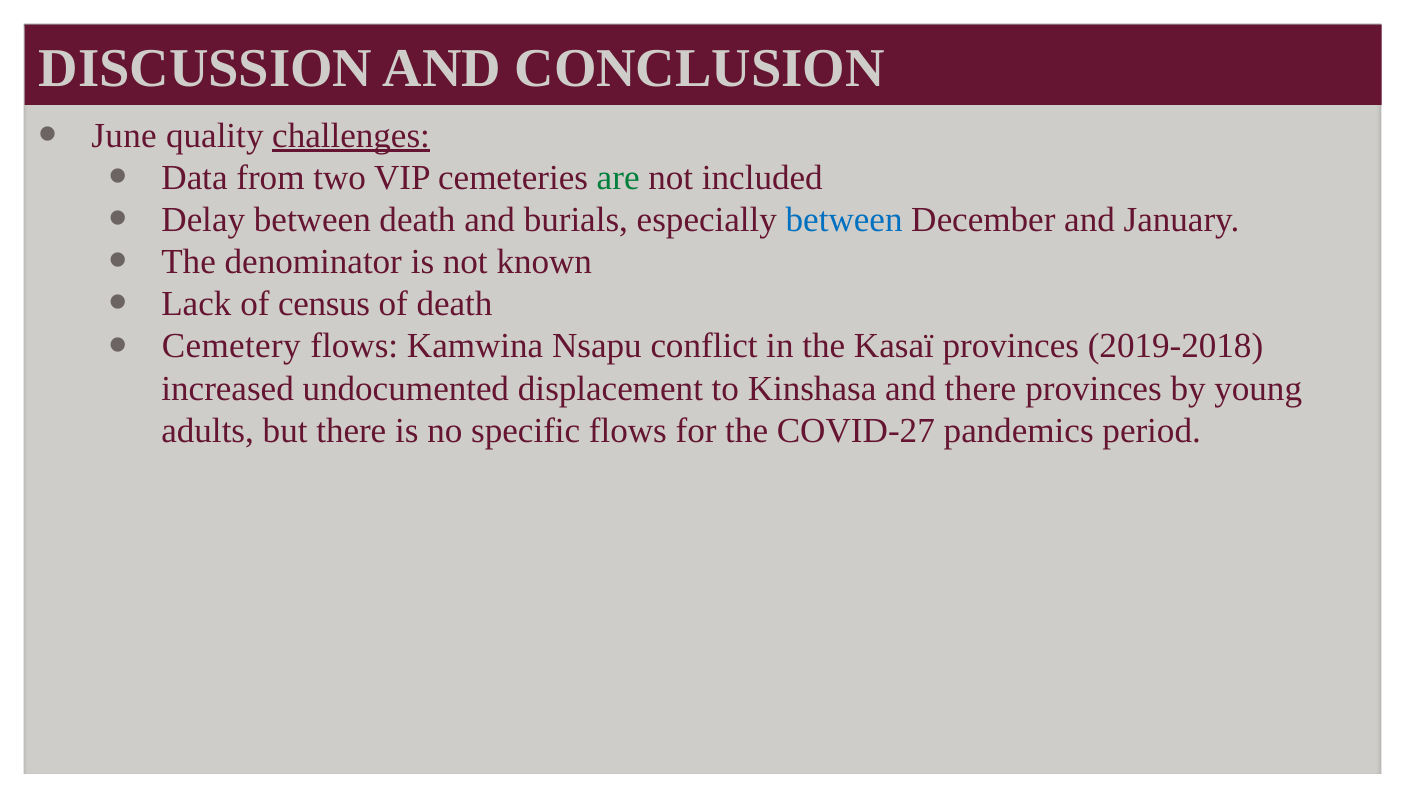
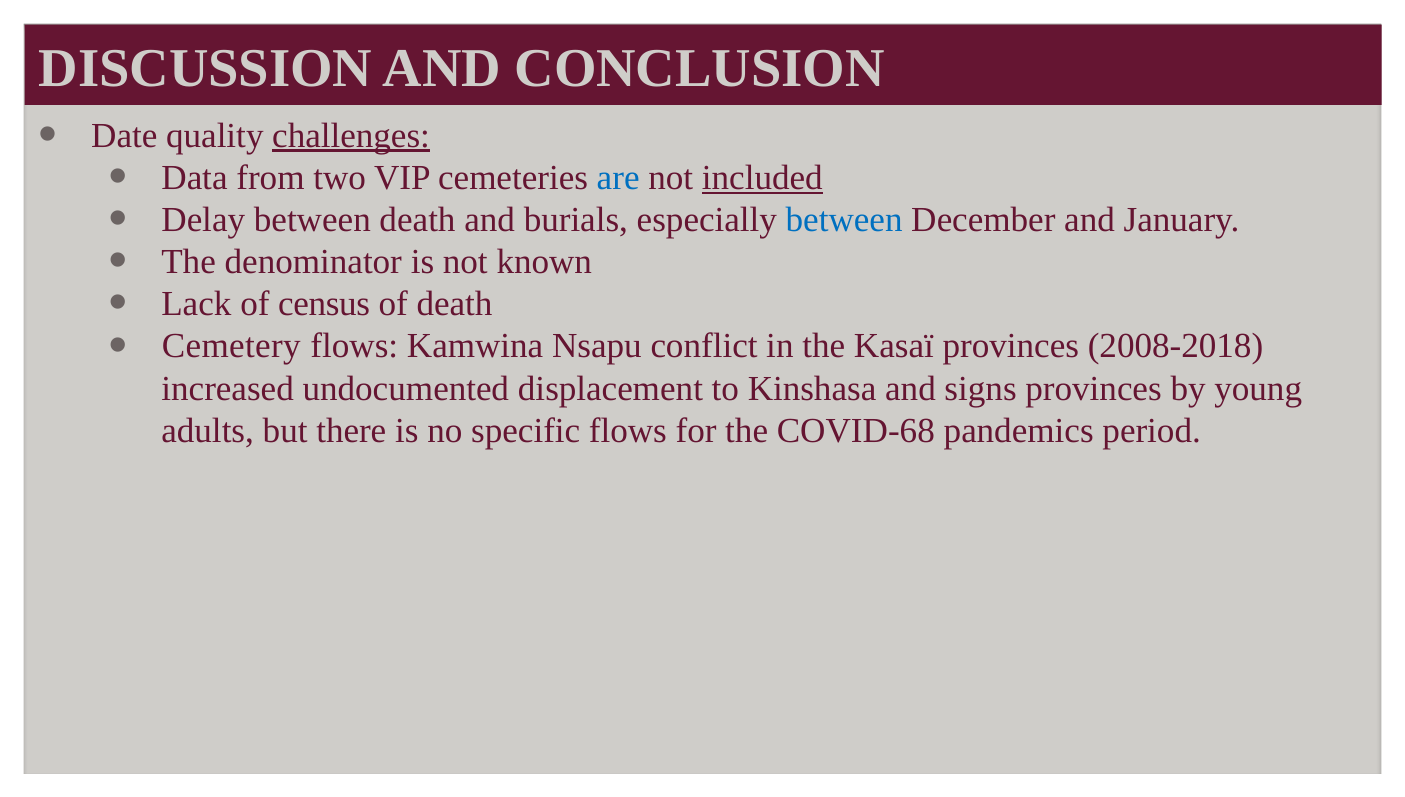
June: June -> Date (124, 135)
are colour: green -> blue (618, 178)
included underline: none -> present (762, 178)
2019-2018: 2019-2018 -> 2008-2018 (1176, 346)
and there: there -> signs (981, 388)
COVID-27: COVID-27 -> COVID-68 (856, 430)
